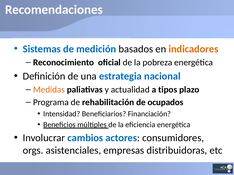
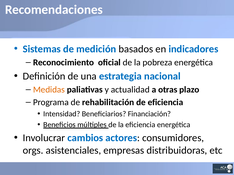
indicadores colour: orange -> blue (193, 49)
tipos: tipos -> otras (168, 90)
de ocupados: ocupados -> eficiencia (165, 103)
